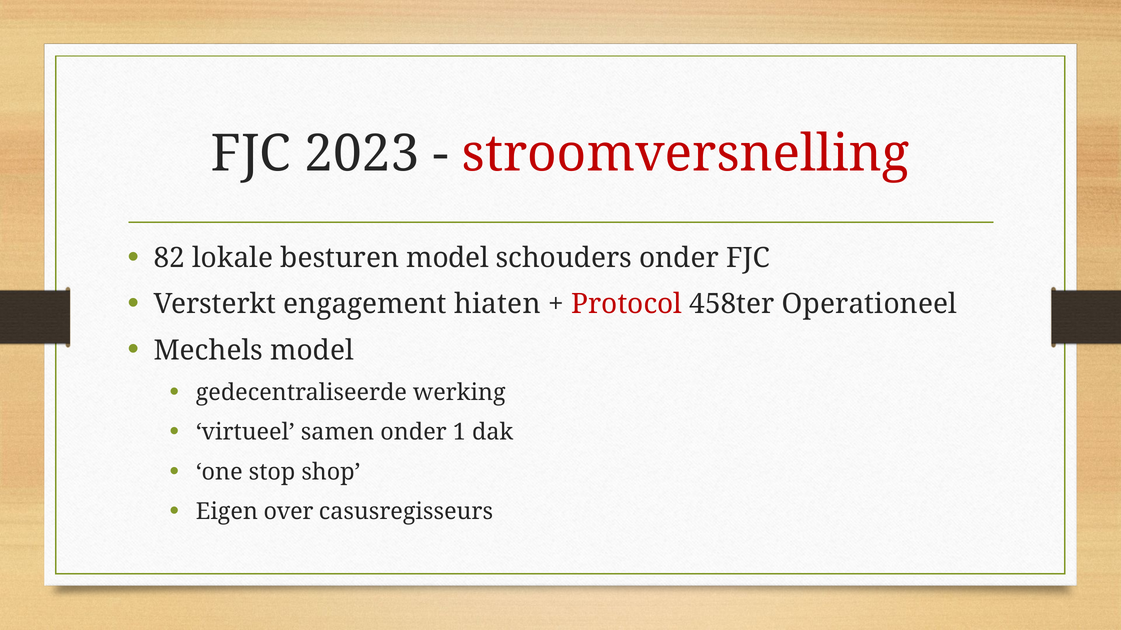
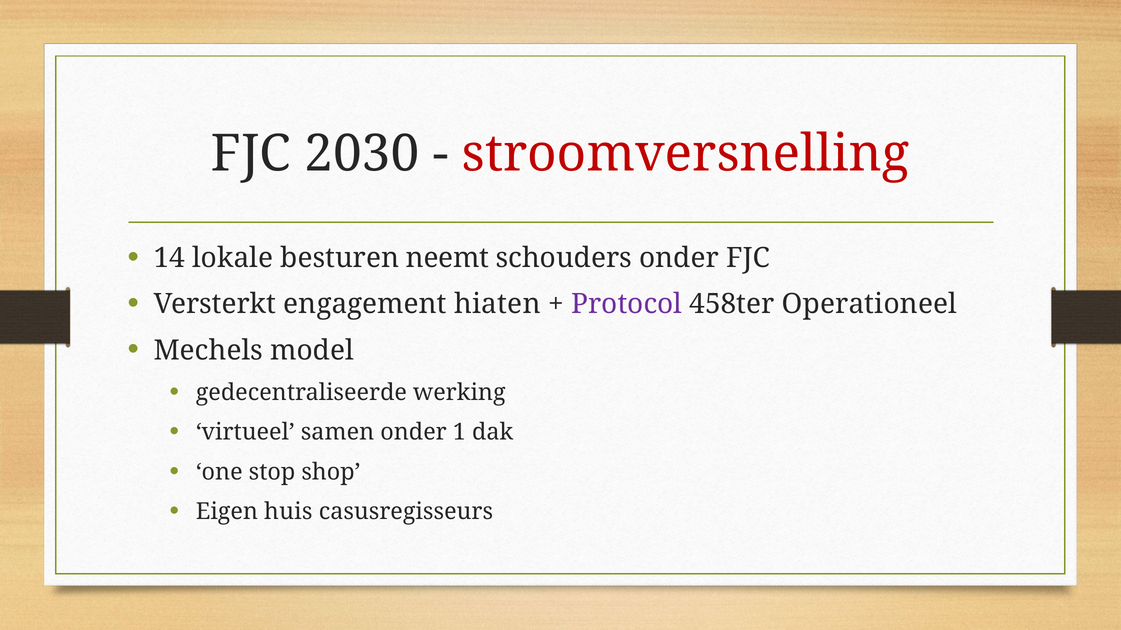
2023: 2023 -> 2030 (362, 154)
82: 82 -> 14 (169, 258)
besturen model: model -> neemt (448, 258)
Protocol colour: red -> purple (627, 304)
over: over -> huis (288, 512)
